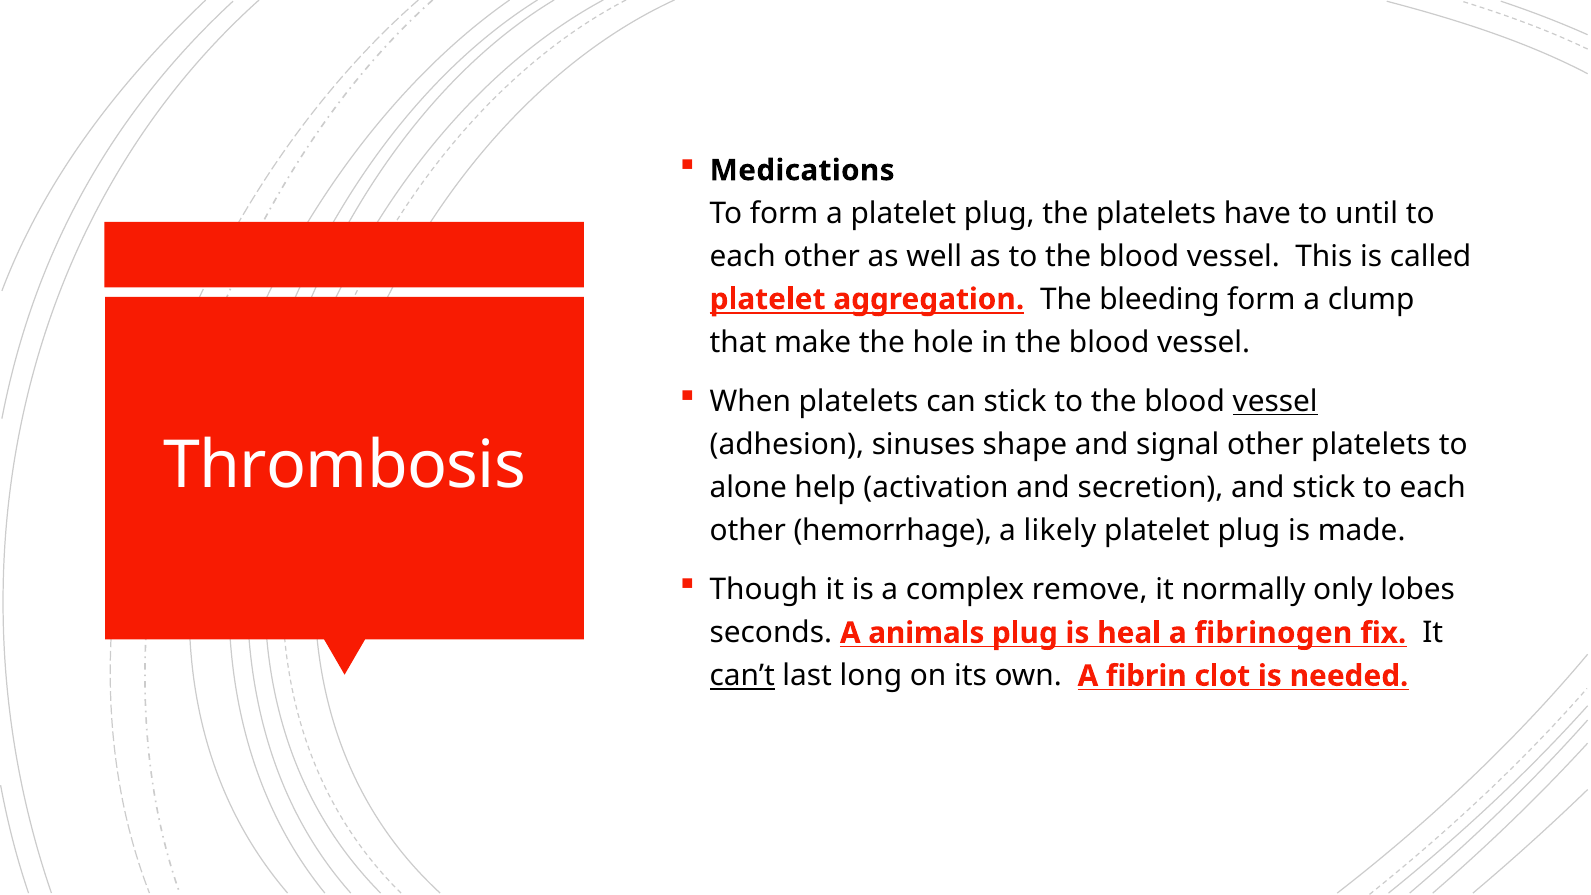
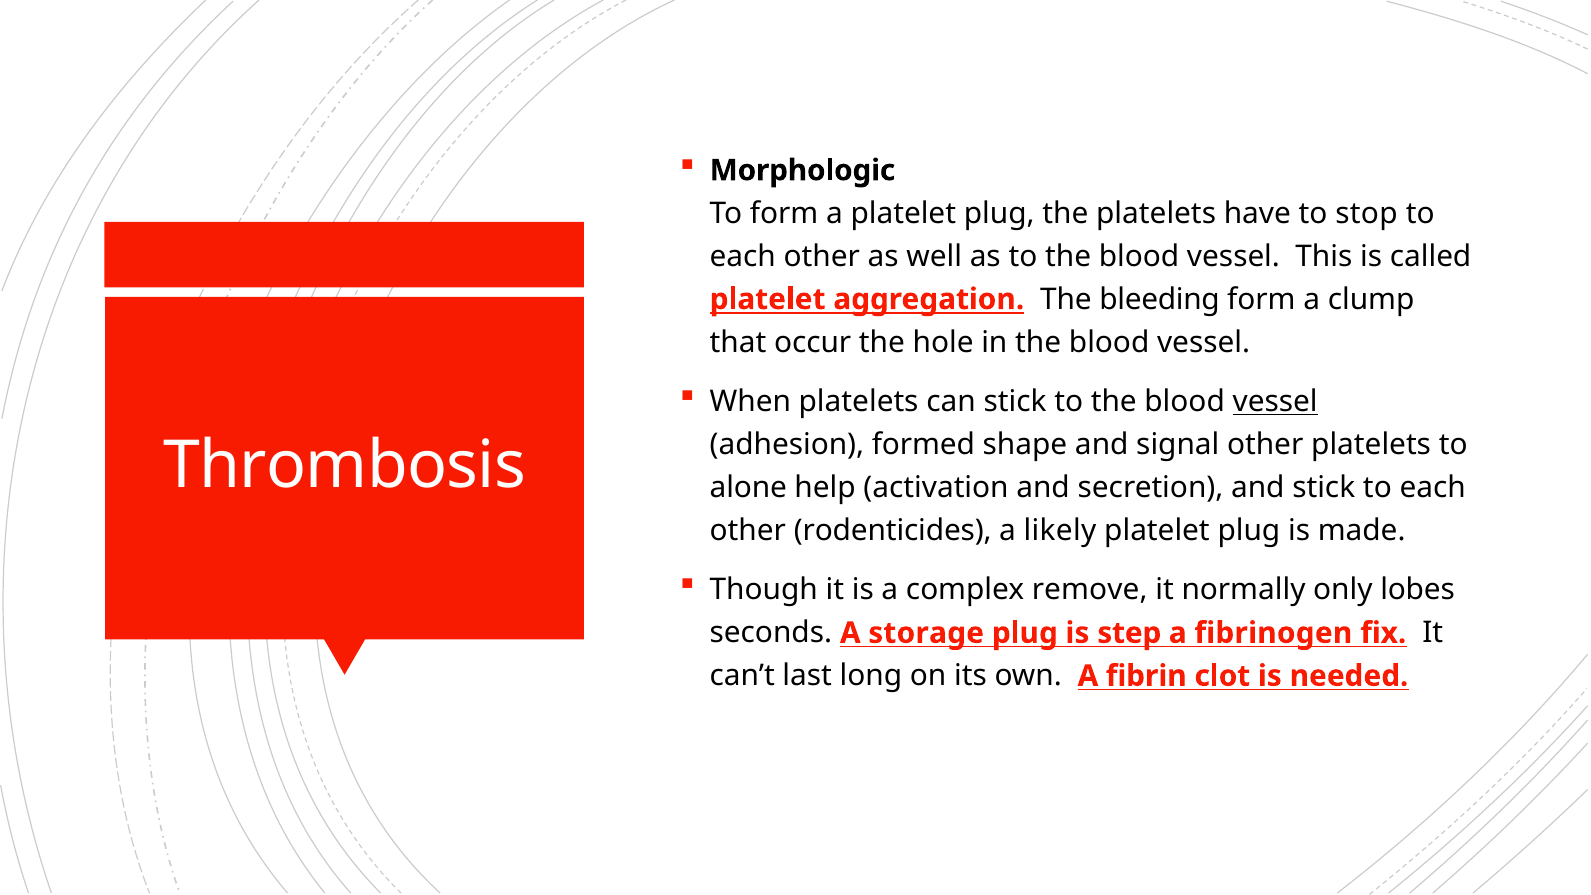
Medications: Medications -> Morphologic (802, 170)
until: until -> stop (1366, 213)
make: make -> occur (813, 342)
sinuses: sinuses -> formed (923, 445)
hemorrhage: hemorrhage -> rodenticides (893, 530)
animals: animals -> storage (926, 633)
heal: heal -> step (1129, 633)
can’t underline: present -> none (742, 676)
